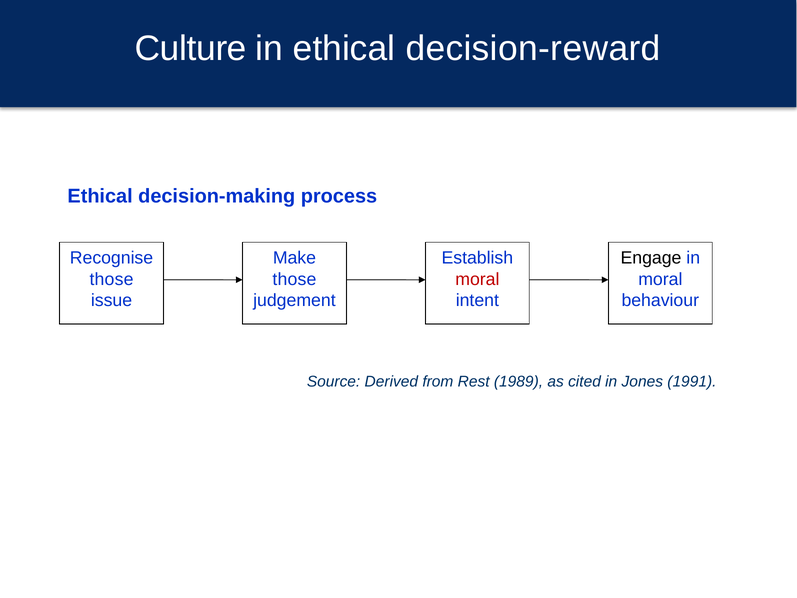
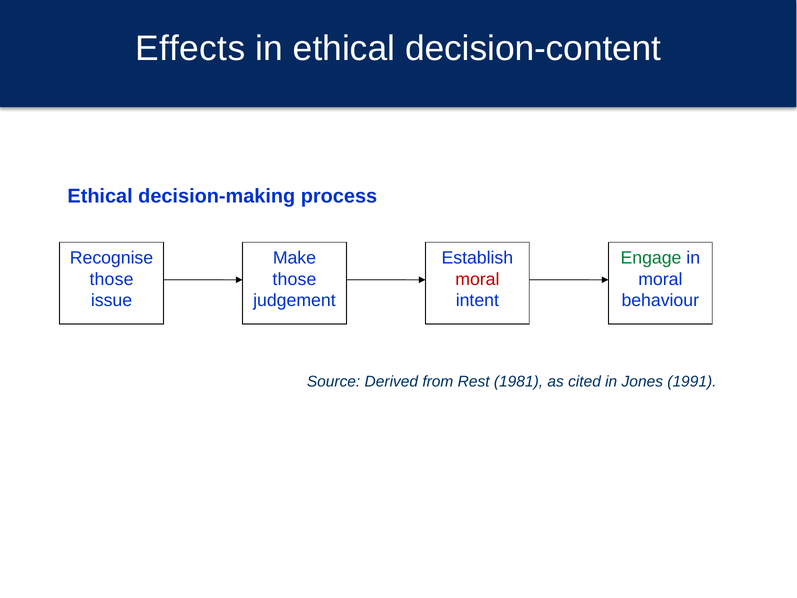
Culture: Culture -> Effects (190, 48)
decision-reward: decision-reward -> decision-content (533, 48)
Engage colour: black -> green (651, 258)
1989: 1989 -> 1981 (519, 382)
